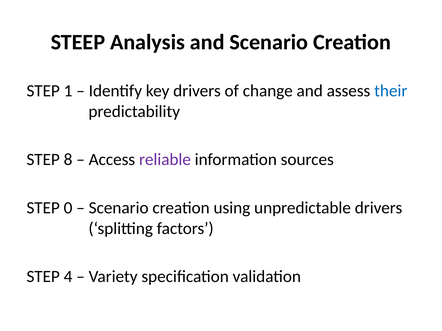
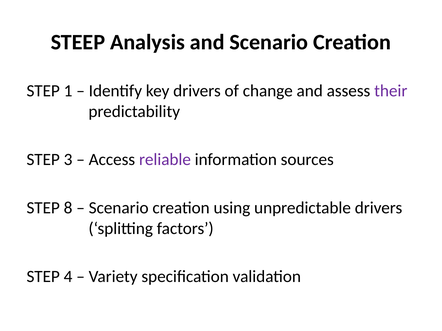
their colour: blue -> purple (391, 91)
8: 8 -> 3 (68, 160)
0: 0 -> 8 (68, 208)
